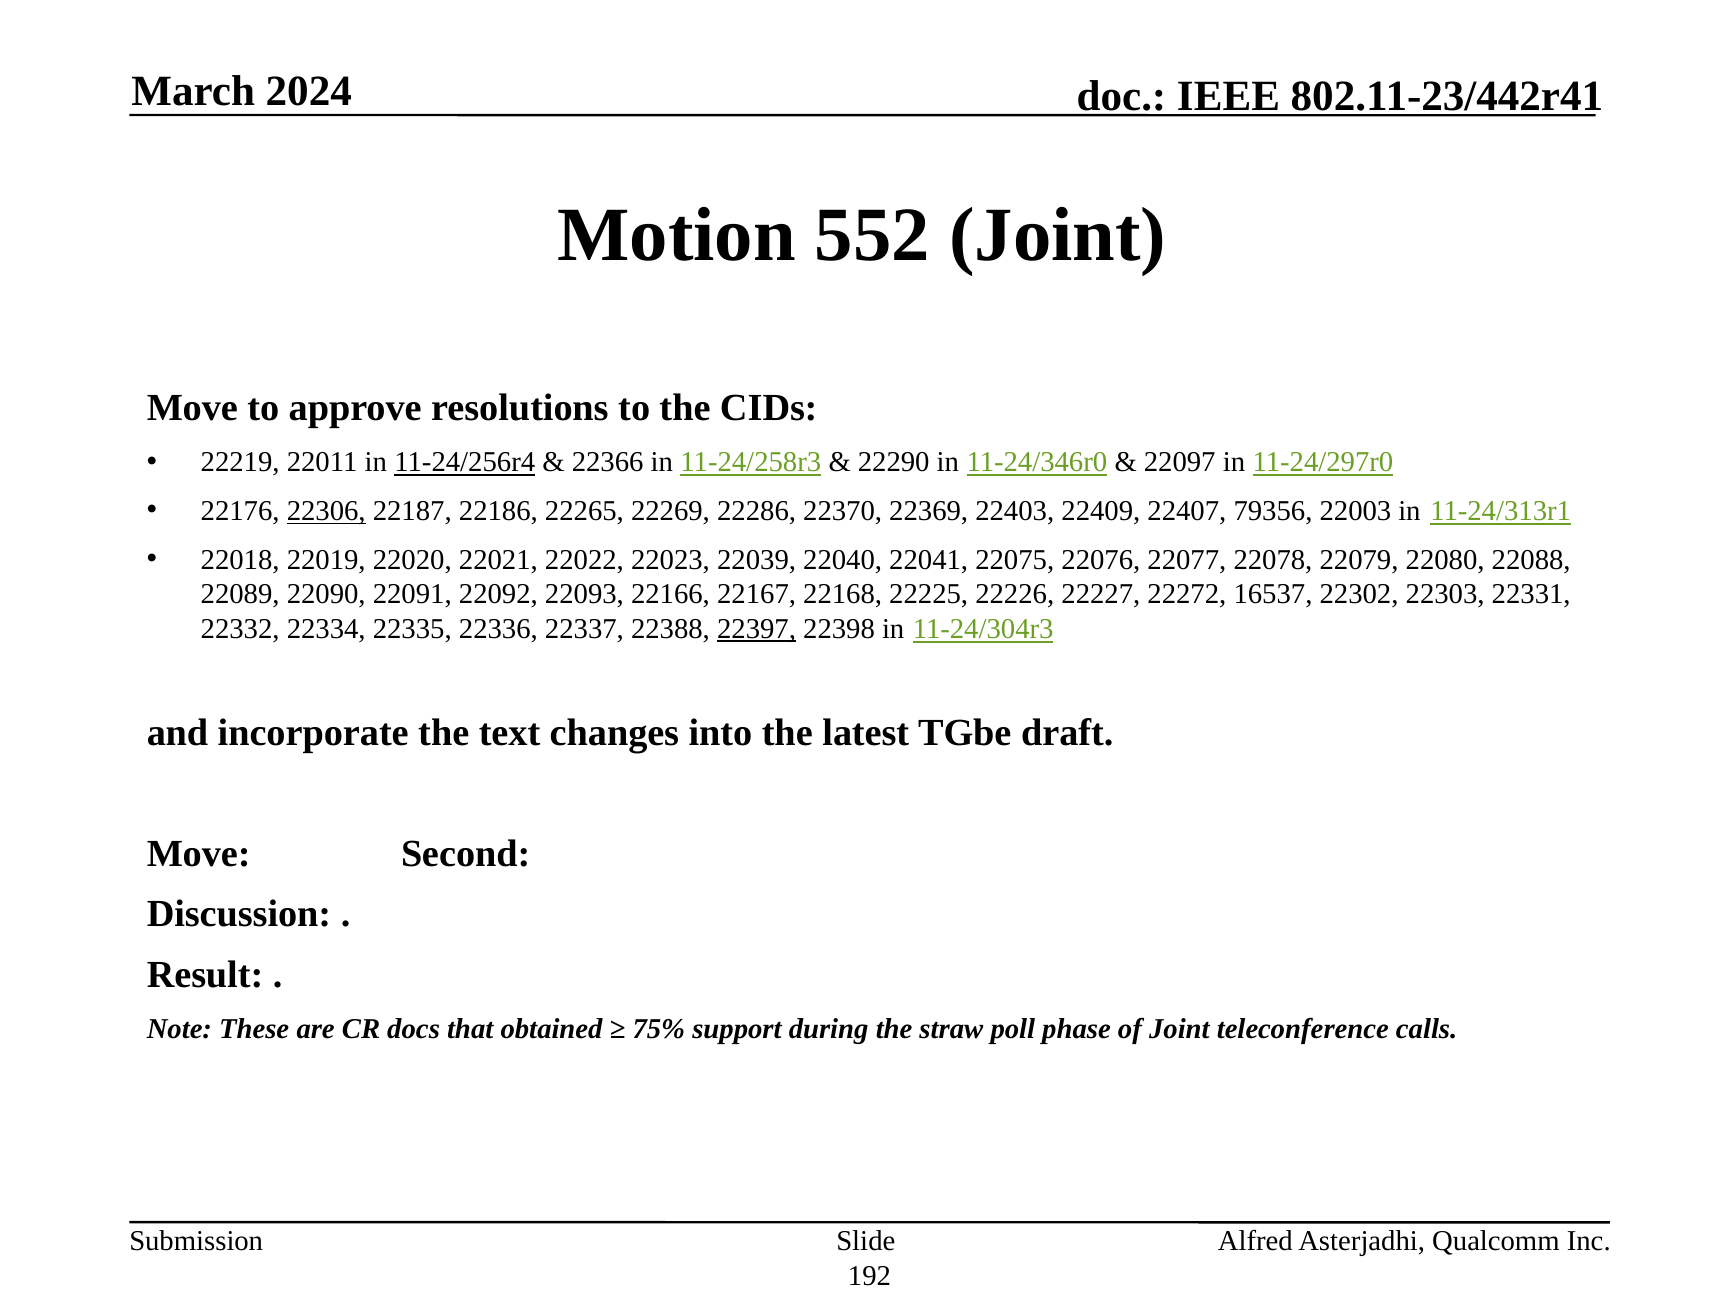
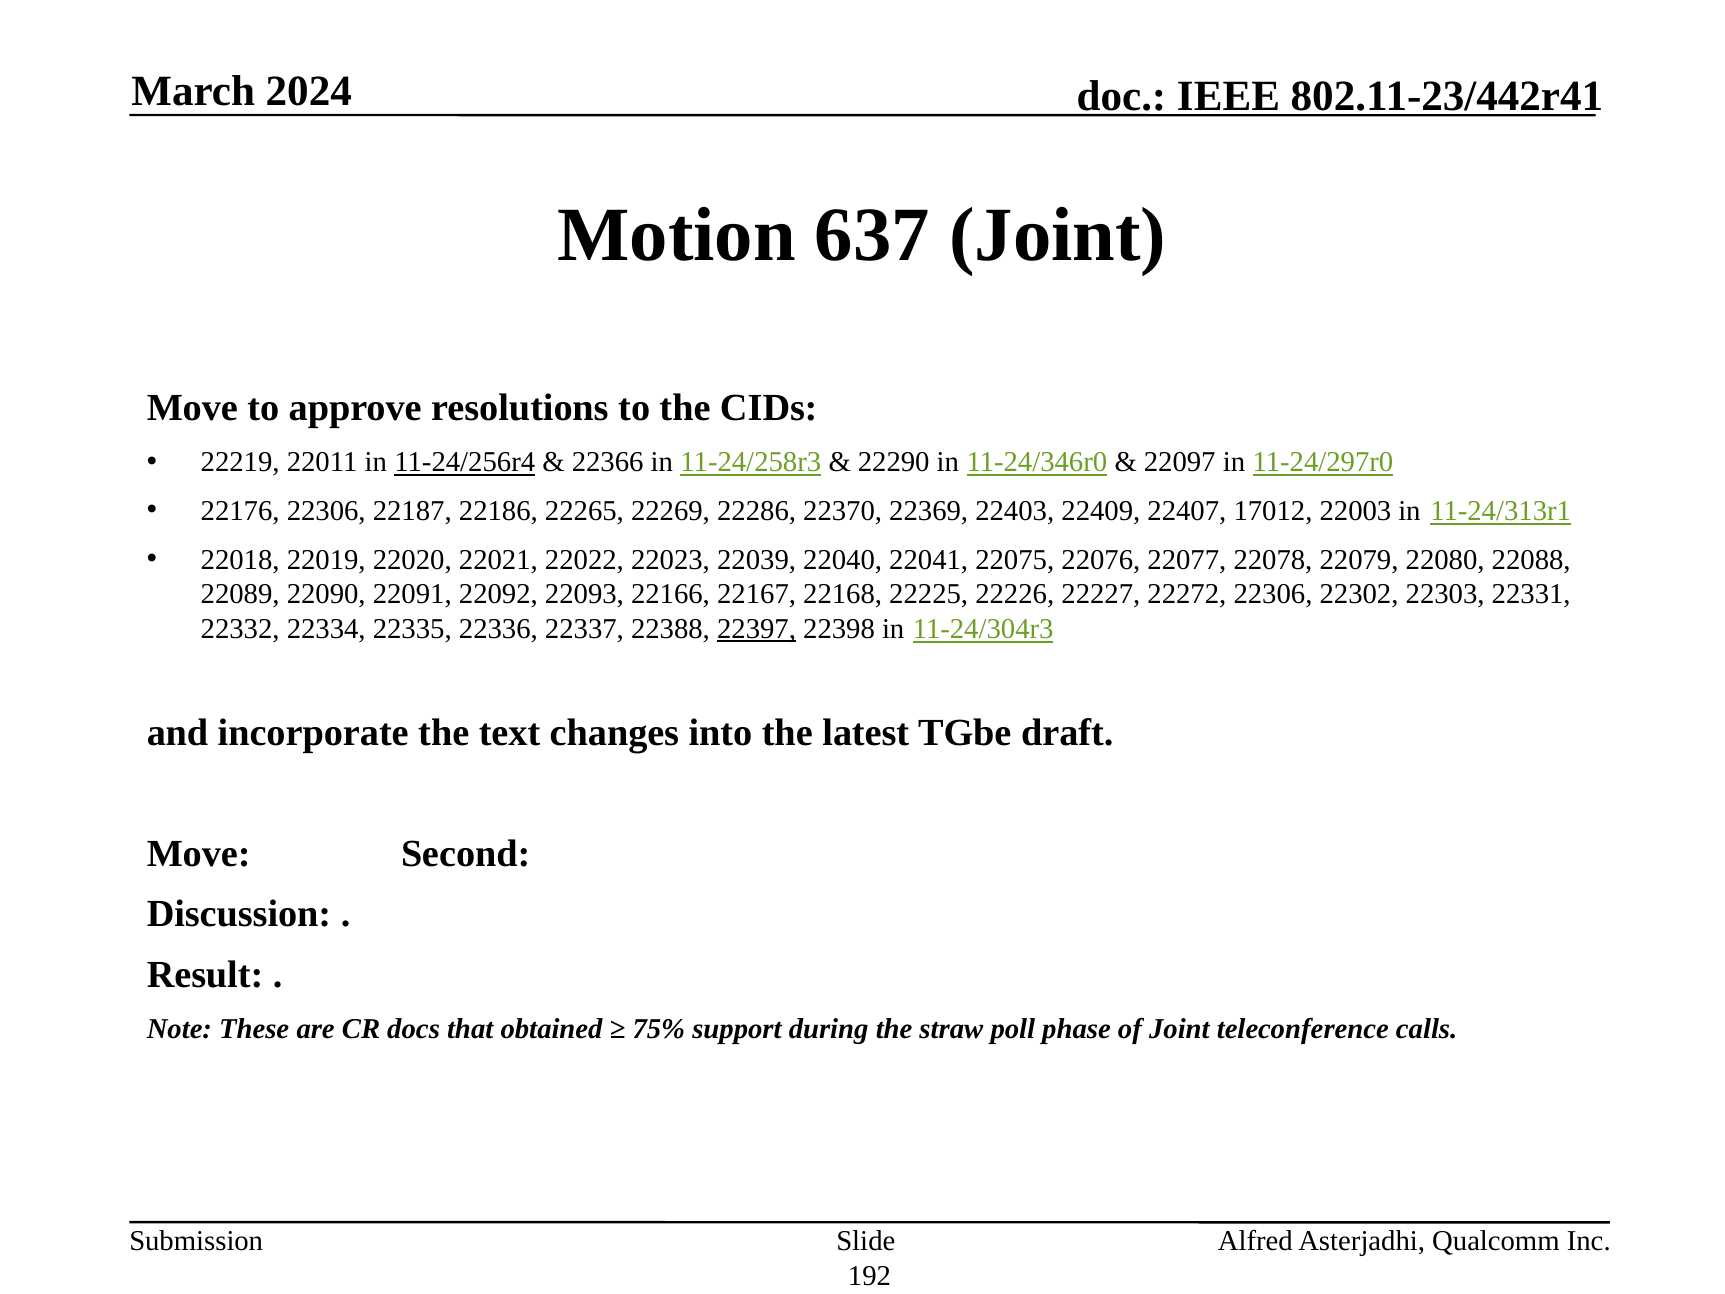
552: 552 -> 637 (873, 235)
22306 underline: present -> none (326, 511)
79356: 79356 -> 17012 (1273, 511)
22272 16537: 16537 -> 22306 (1273, 594)
